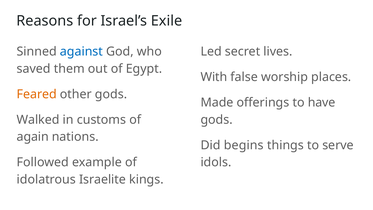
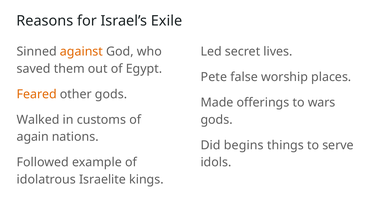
against colour: blue -> orange (81, 52)
With: With -> Pete (214, 77)
have: have -> wars (322, 102)
